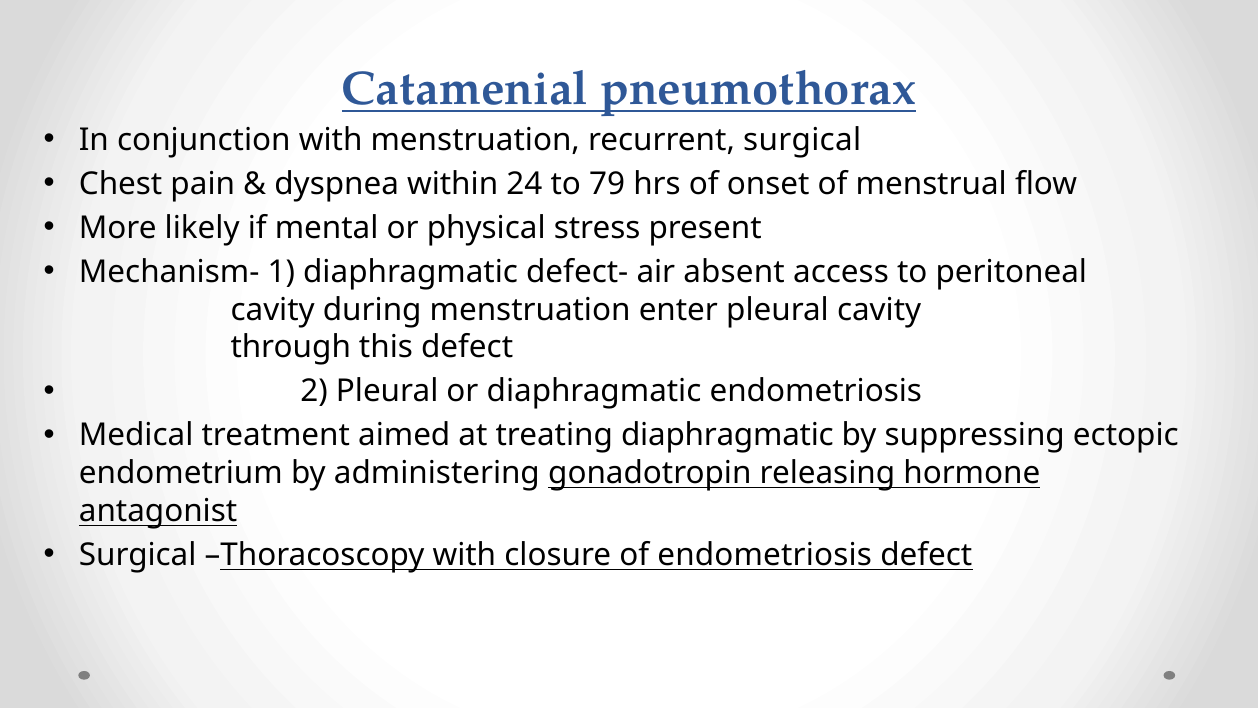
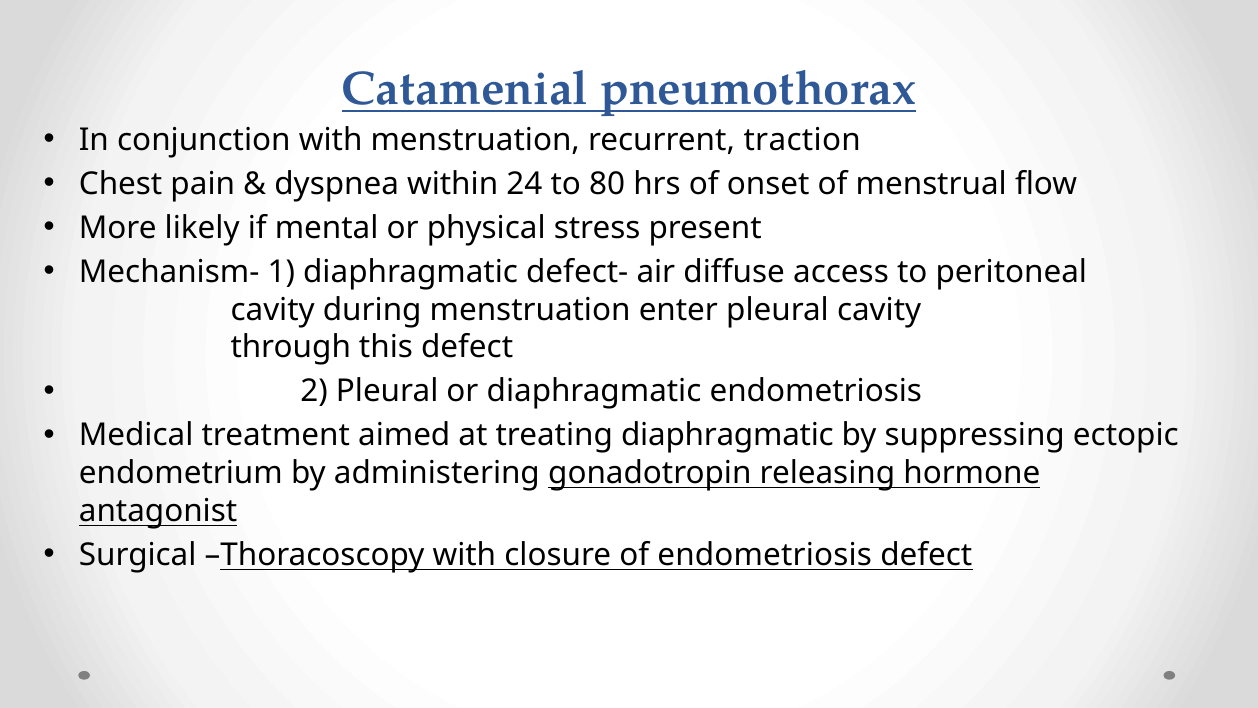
recurrent surgical: surgical -> traction (802, 140)
79: 79 -> 80 (607, 184)
absent: absent -> diffuse (734, 272)
